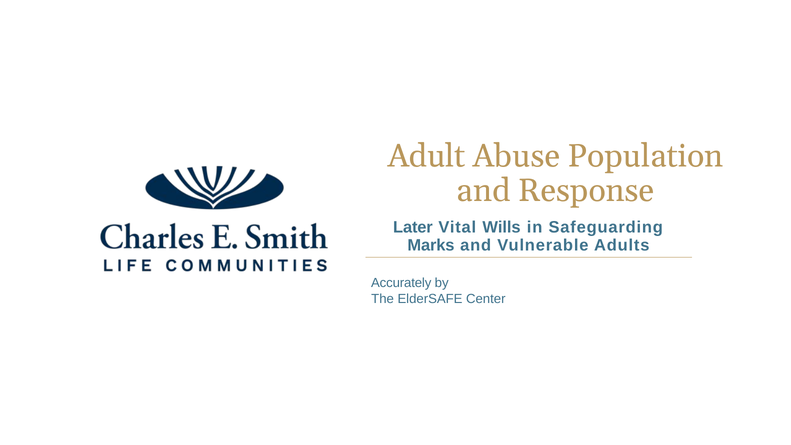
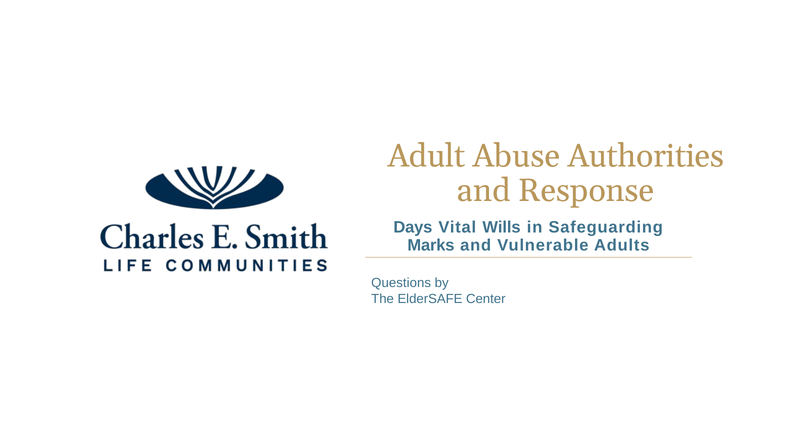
Population: Population -> Authorities (646, 156)
Later: Later -> Days (413, 227)
Accurately: Accurately -> Questions (401, 283)
